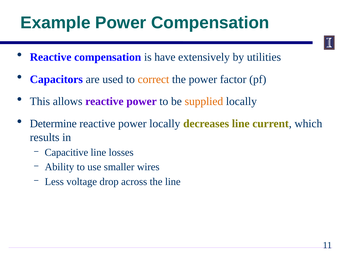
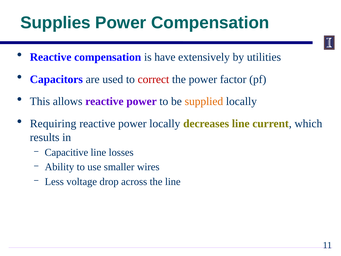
Example: Example -> Supplies (56, 23)
correct colour: orange -> red (153, 79)
Determine: Determine -> Requiring (53, 124)
